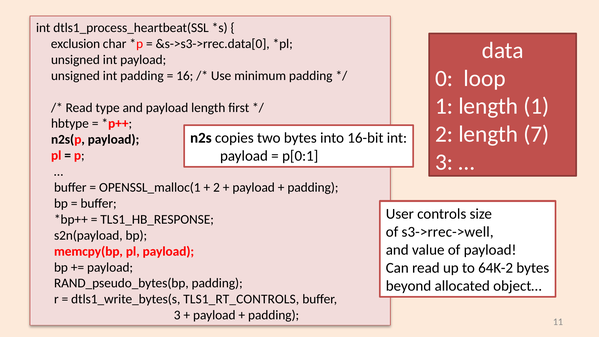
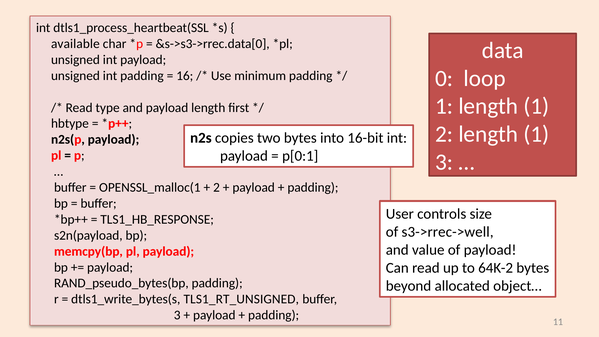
exclusion: exclusion -> available (75, 44)
2 length 7: 7 -> 1 (536, 134)
TLS1_RT_CONTROLS: TLS1_RT_CONTROLS -> TLS1_RT_UNSIGNED (241, 299)
